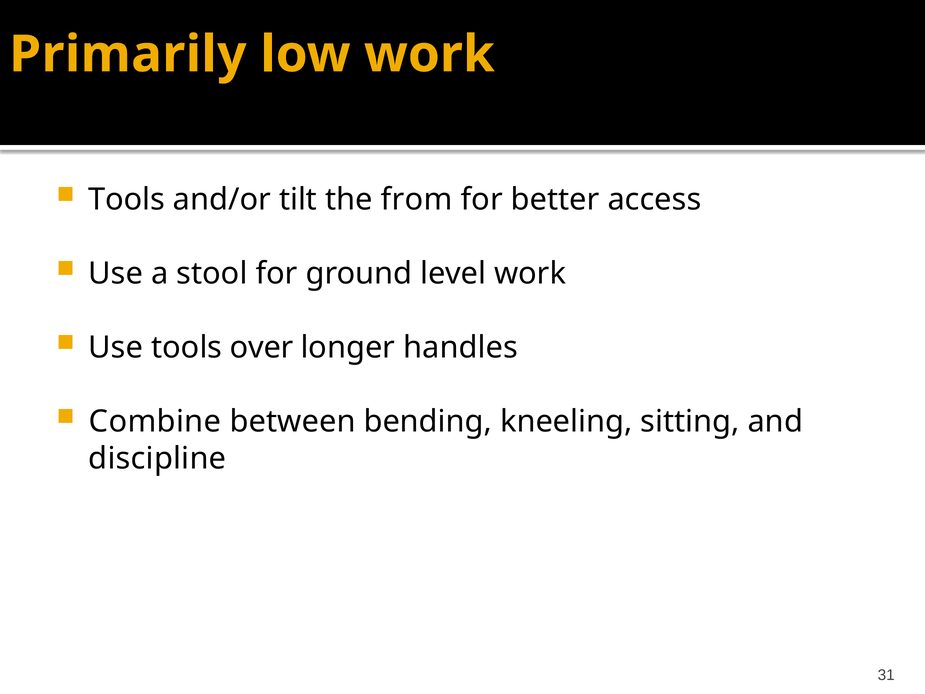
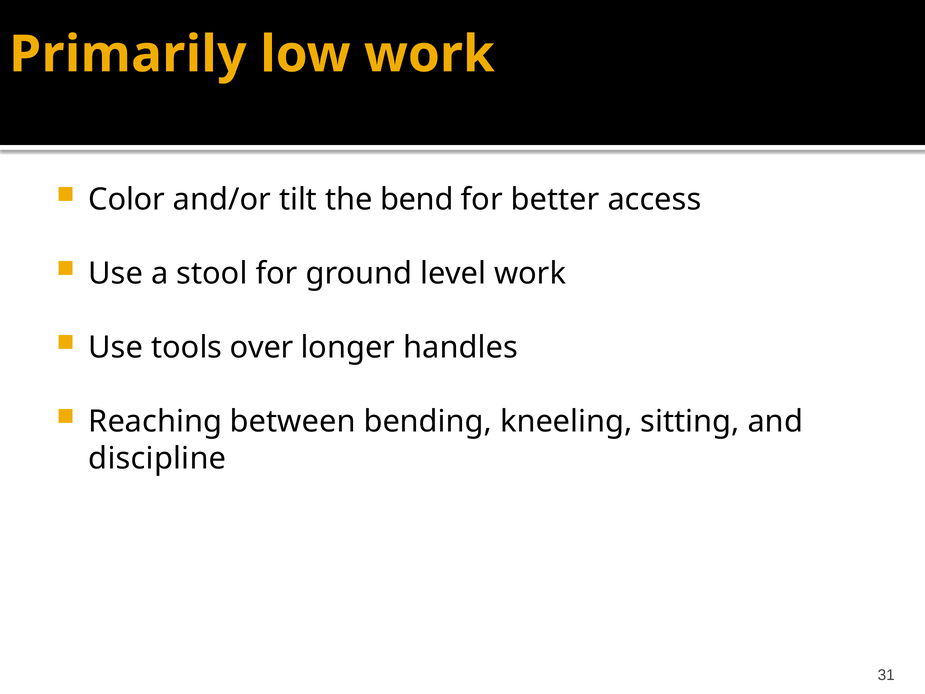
Tools: Tools -> Color (127, 200)
from: from -> bend (417, 200)
Combine: Combine -> Reaching (155, 422)
